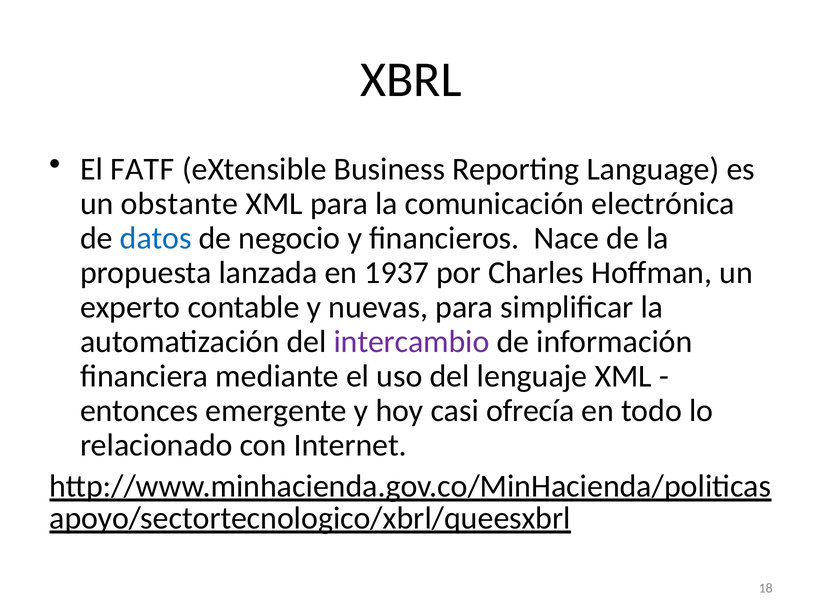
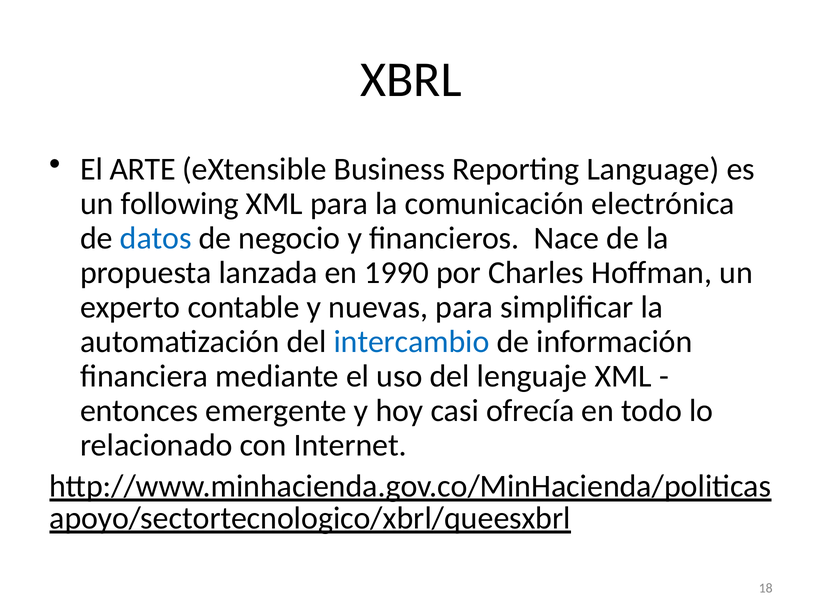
FATF: FATF -> ARTE (143, 169)
obstante: obstante -> following (180, 204)
1937: 1937 -> 1990 (397, 273)
intercambio colour: purple -> blue (412, 342)
